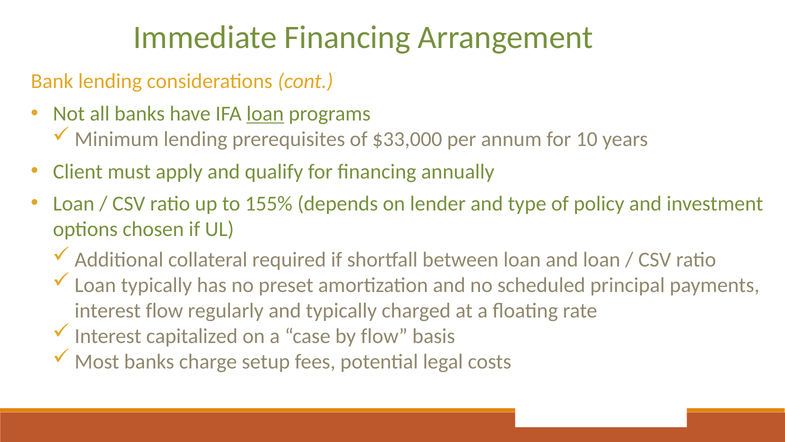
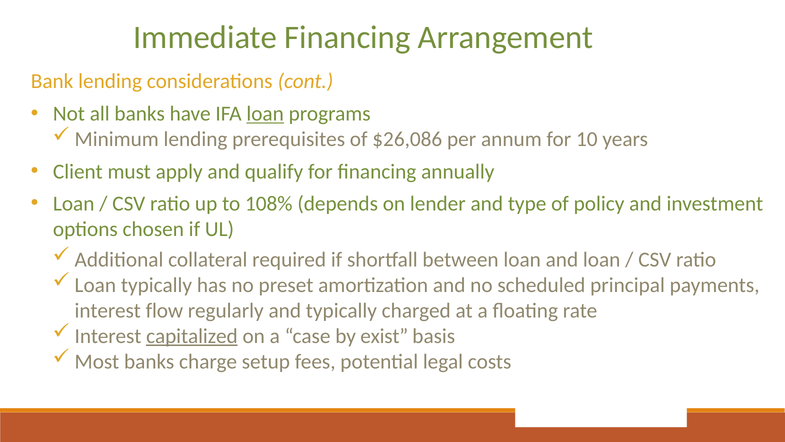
$33,000: $33,000 -> $26,086 (407, 139)
155%: 155% -> 108% (269, 203)
capitalized underline: none -> present (192, 336)
by flow: flow -> exist (384, 336)
